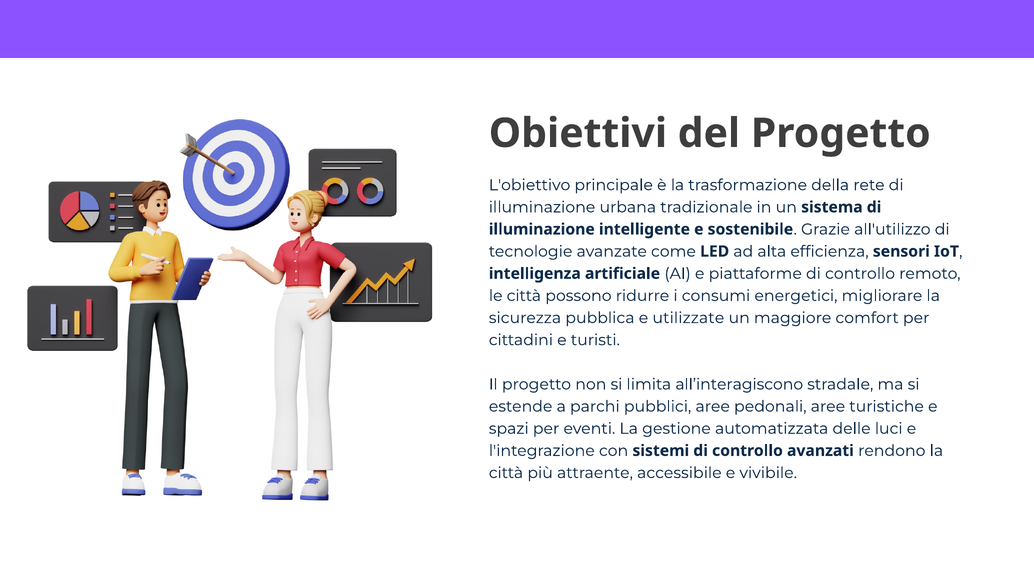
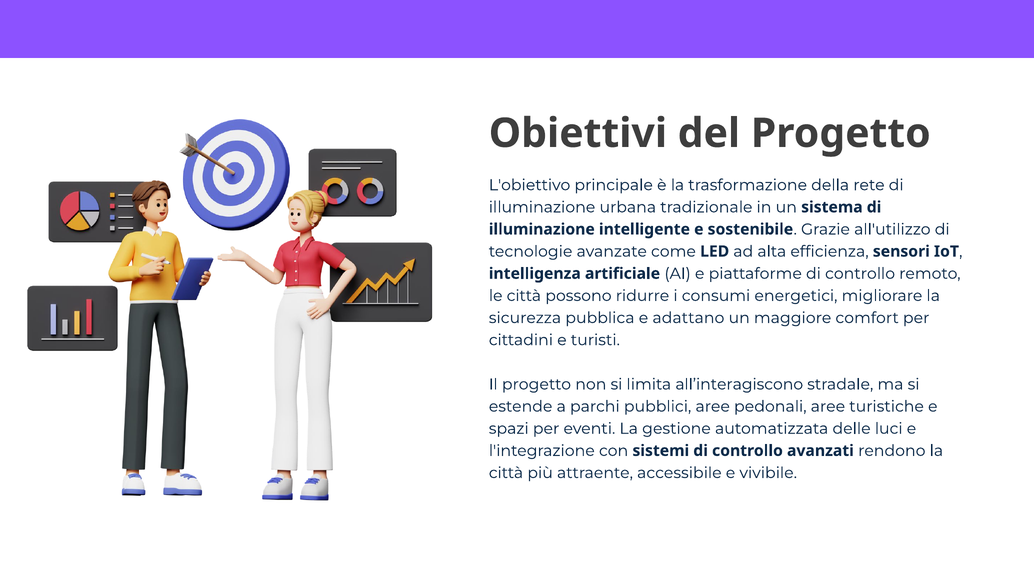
utilizzate: utilizzate -> adattano (688, 318)
